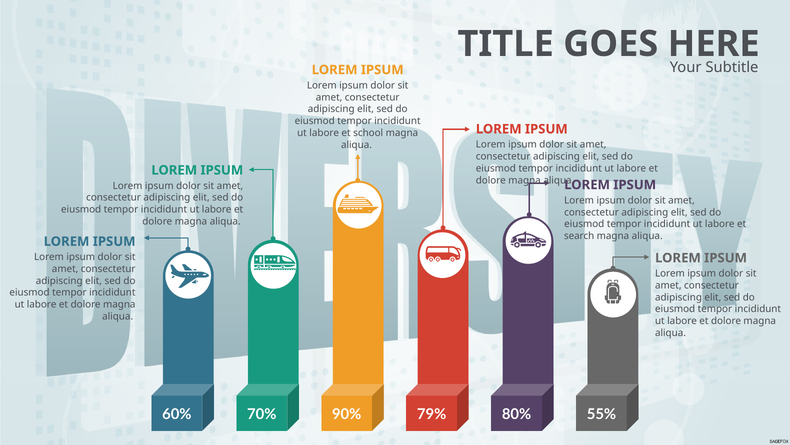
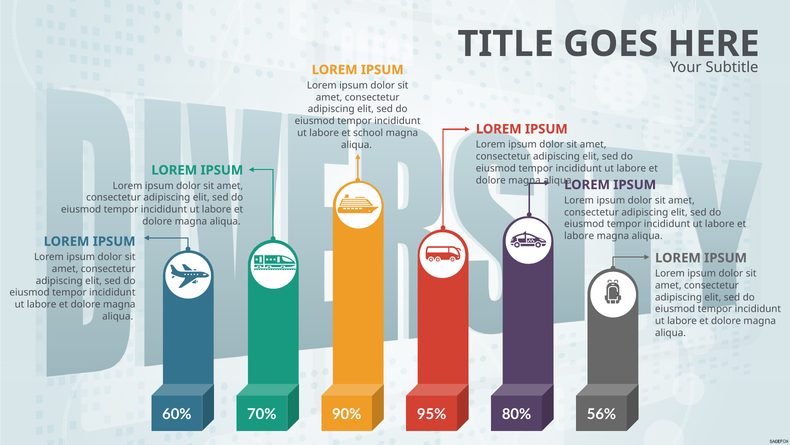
search: search -> labore (579, 236)
79%: 79% -> 95% (432, 414)
55%: 55% -> 56% (601, 414)
